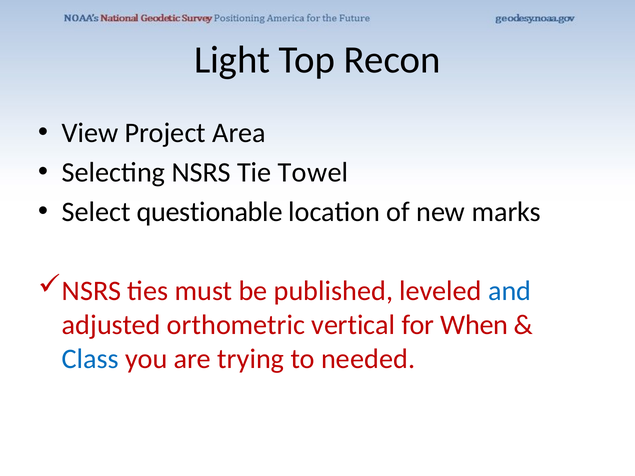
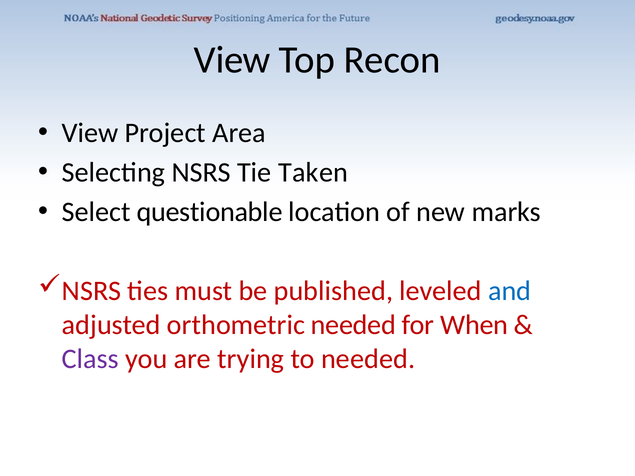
Light: Light -> View (232, 60)
Towel: Towel -> Taken (313, 173)
orthometric vertical: vertical -> needed (353, 325)
Class colour: blue -> purple (90, 359)
